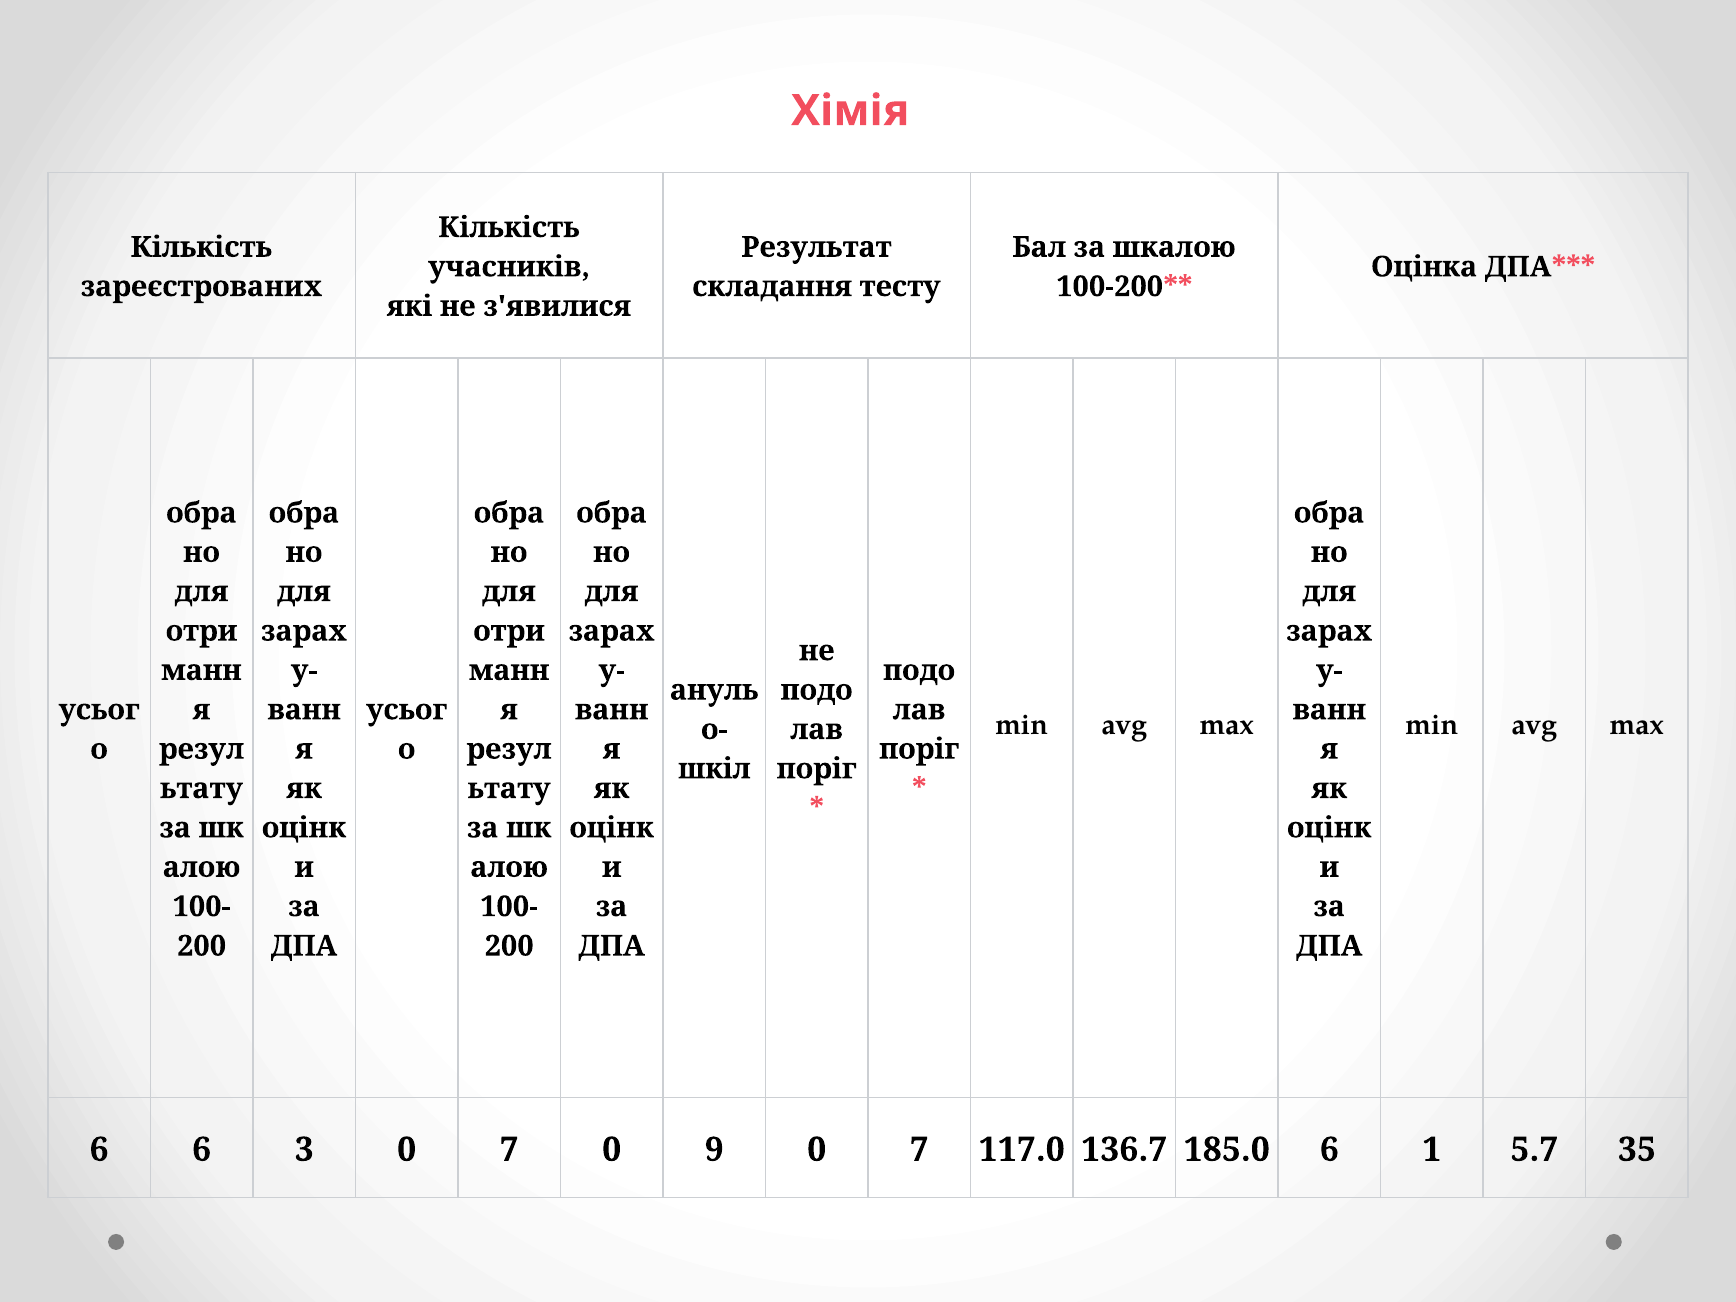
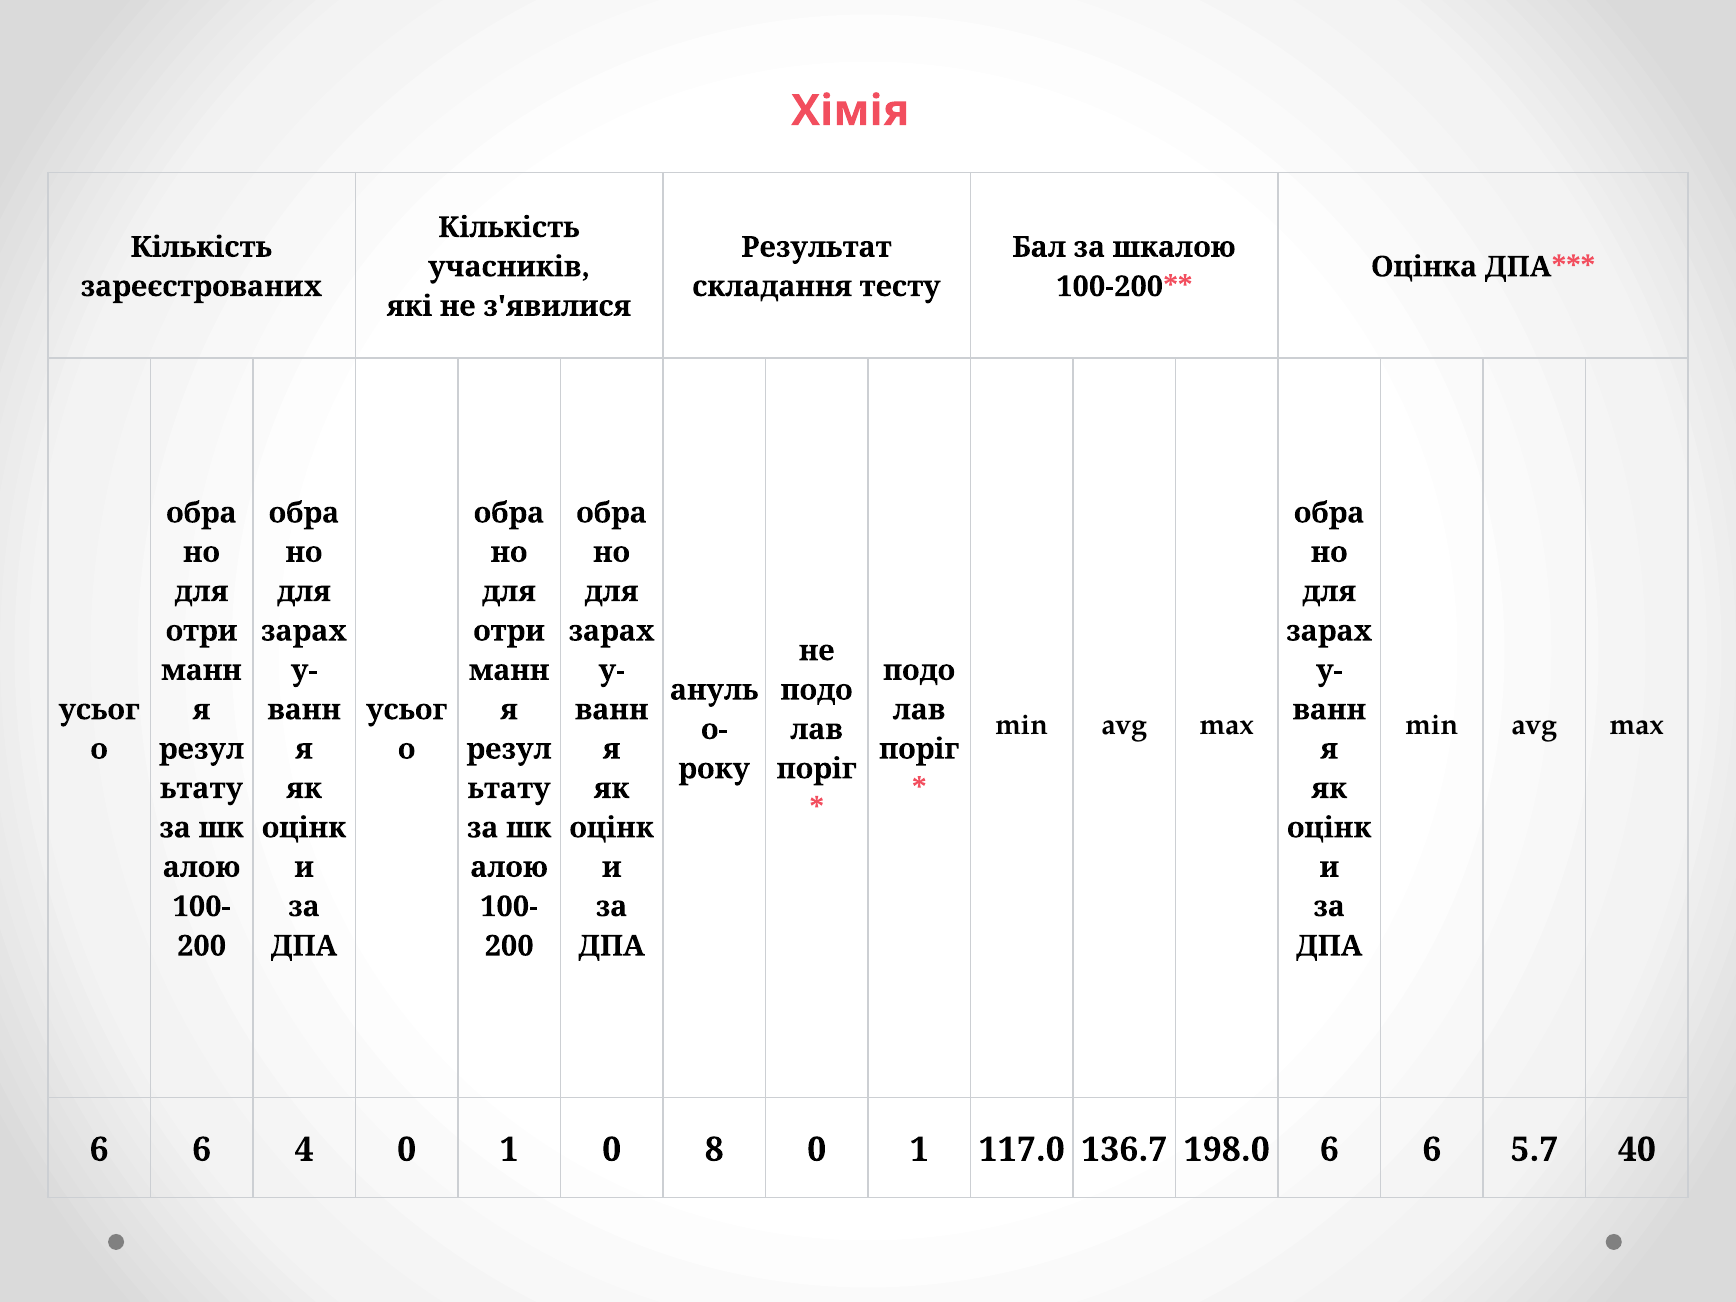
шкіл: шкіл -> року (714, 769)
3: 3 -> 4 (304, 1150)
7: 7 -> 1 (509, 1150)
9: 9 -> 8 (714, 1150)
7: 7 -> 1 (919, 1150)
185.0: 185.0 -> 198.0 (1227, 1150)
1: 1 -> 6 (1432, 1150)
35: 35 -> 40 (1637, 1150)
